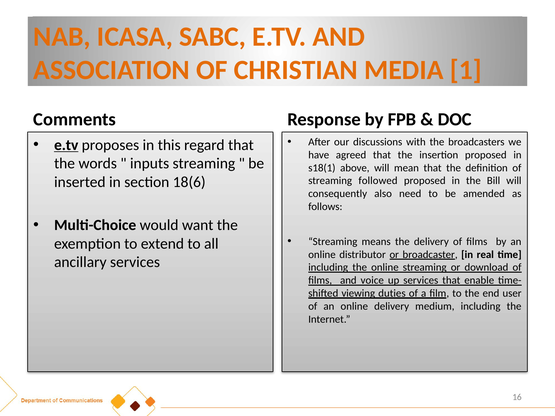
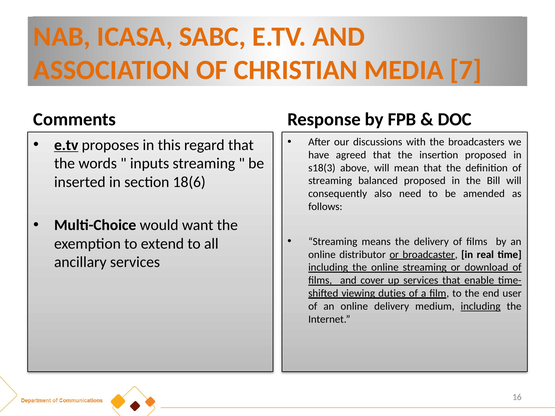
1: 1 -> 7 (466, 70)
s18(1: s18(1 -> s18(3 (322, 168)
followed: followed -> balanced (378, 181)
voice: voice -> cover (372, 281)
including underline: none -> present (481, 306)
